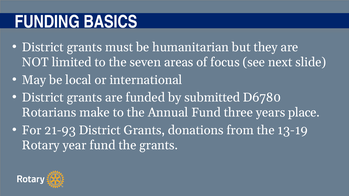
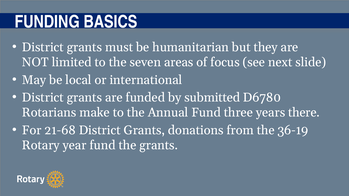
place: place -> there (304, 113)
21-93: 21-93 -> 21-68 (60, 130)
13-19: 13-19 -> 36-19 (293, 130)
